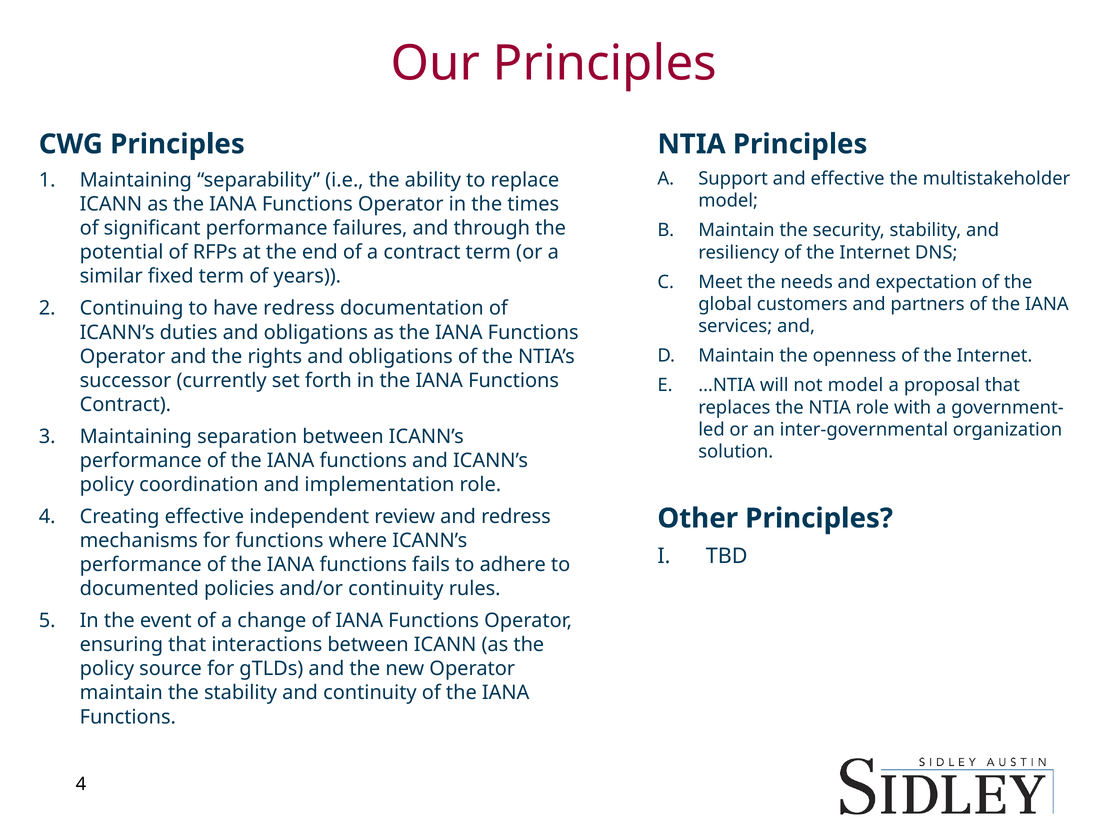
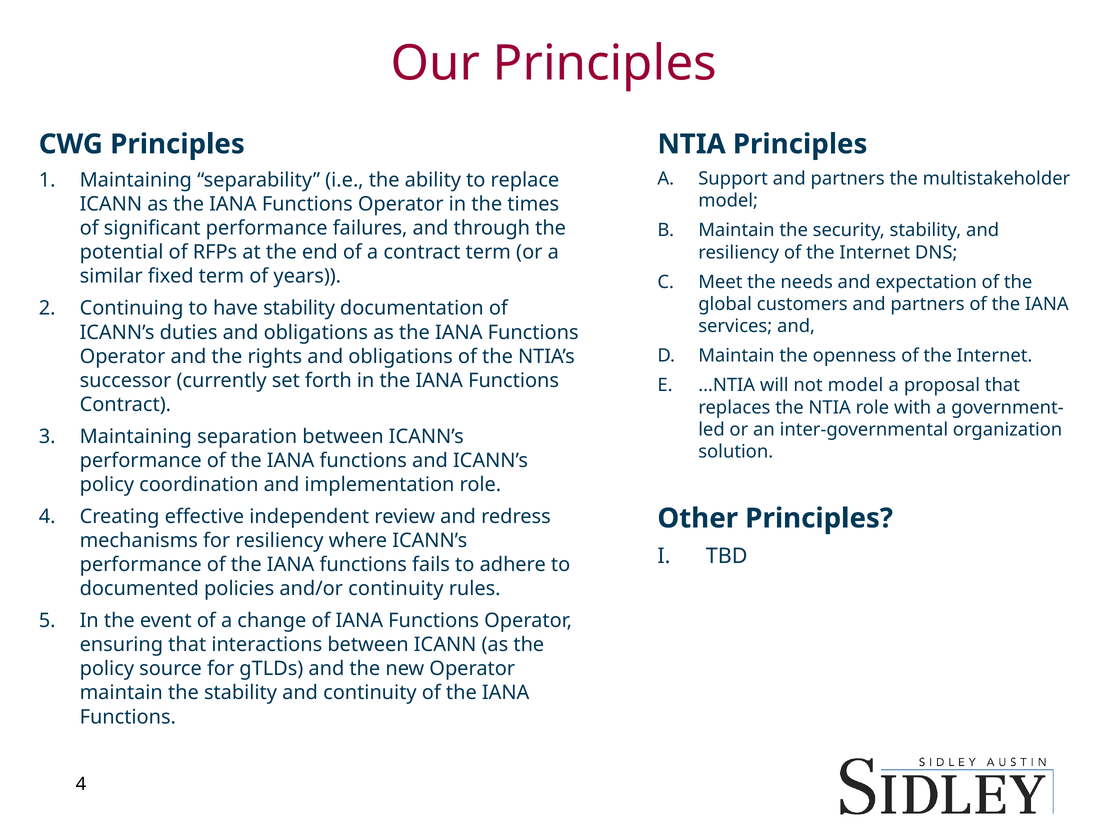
Support and effective: effective -> partners (848, 179)
have redress: redress -> stability (299, 308)
for functions: functions -> resiliency (279, 541)
